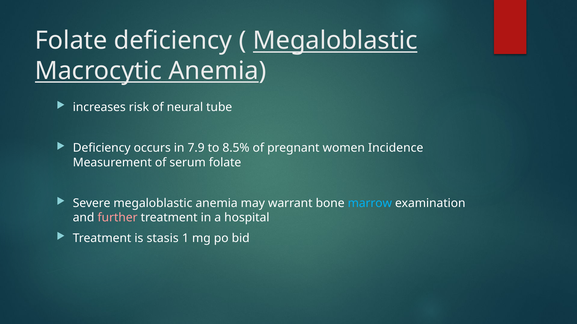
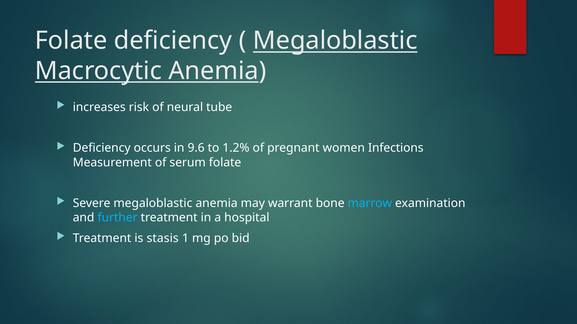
7.9: 7.9 -> 9.6 (196, 148)
8.5%: 8.5% -> 1.2% (236, 148)
Incidence: Incidence -> Infections (396, 148)
further colour: pink -> light blue (118, 218)
